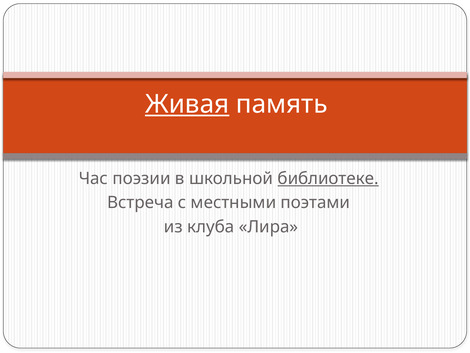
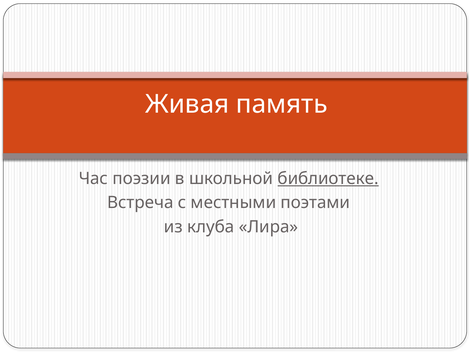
Живая underline: present -> none (187, 104)
